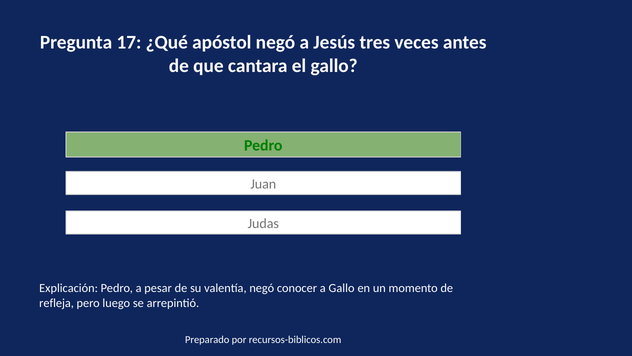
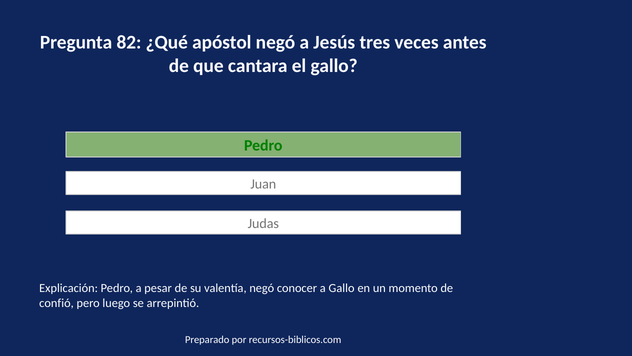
17: 17 -> 82 (129, 42)
refleja: refleja -> confió (56, 303)
